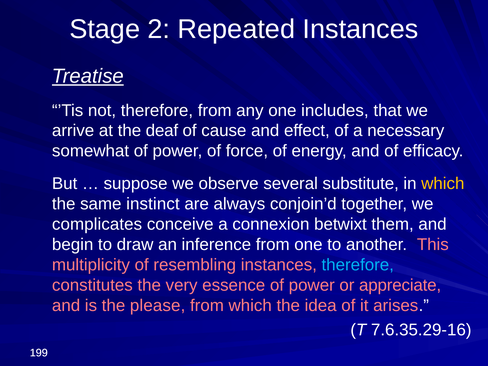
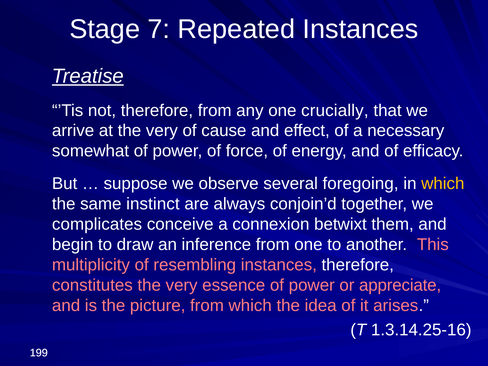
2: 2 -> 7 (159, 29)
includes: includes -> crucially (335, 110)
at the deaf: deaf -> very (162, 131)
substitute: substitute -> foregoing (361, 184)
therefore colour: light blue -> white (358, 265)
please: please -> picture (158, 306)
7.6.35.29-16: 7.6.35.29-16 -> 1.3.14.25-16 (421, 330)
